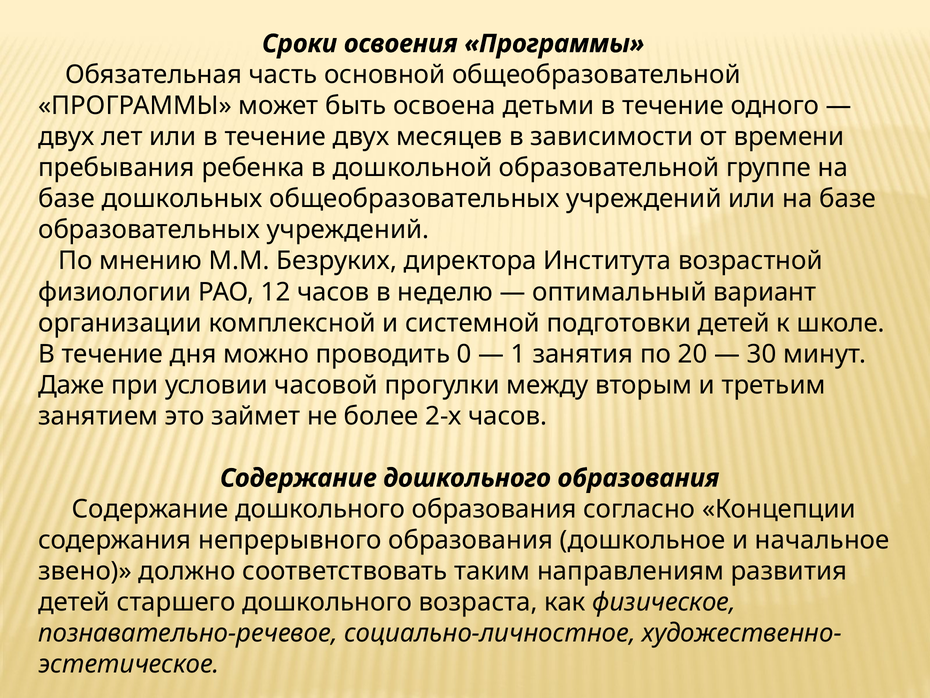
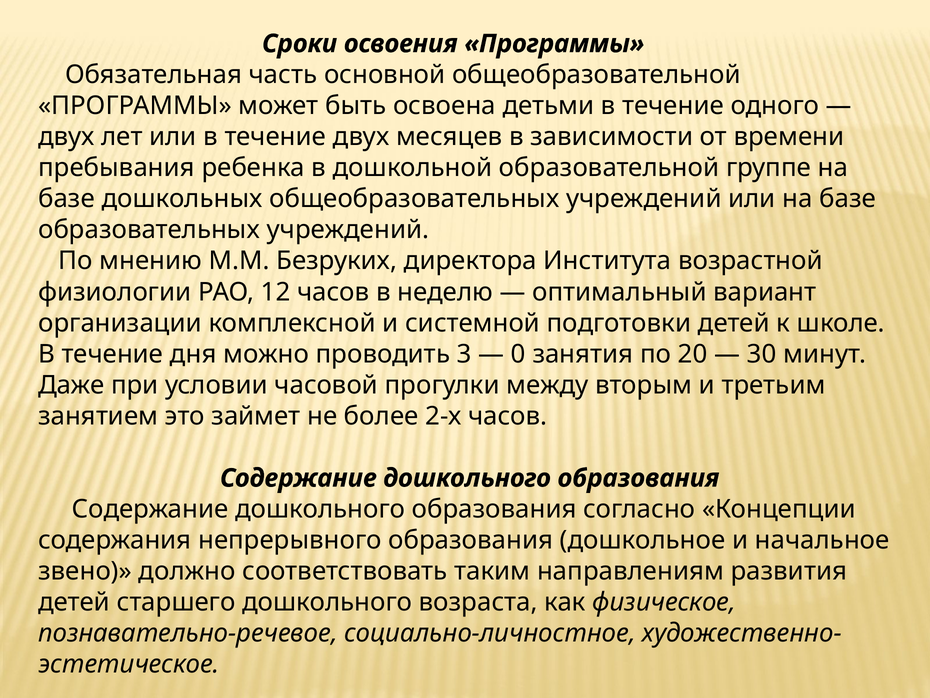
0: 0 -> 3 (464, 354)
1: 1 -> 0 (518, 354)
